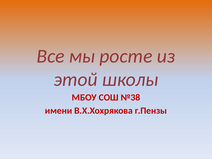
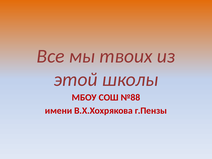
росте: росте -> твоих (126, 56)
№38: №38 -> №88 (130, 97)
